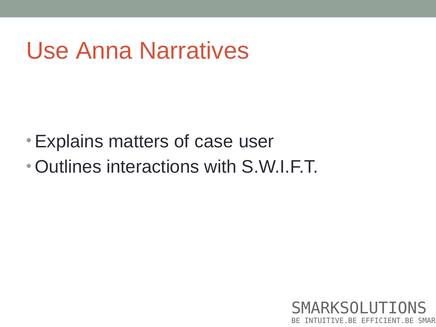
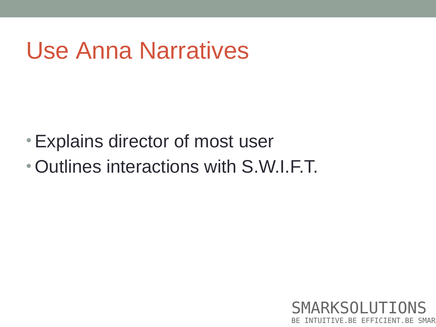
matters: matters -> director (139, 142)
case: case -> most (214, 142)
